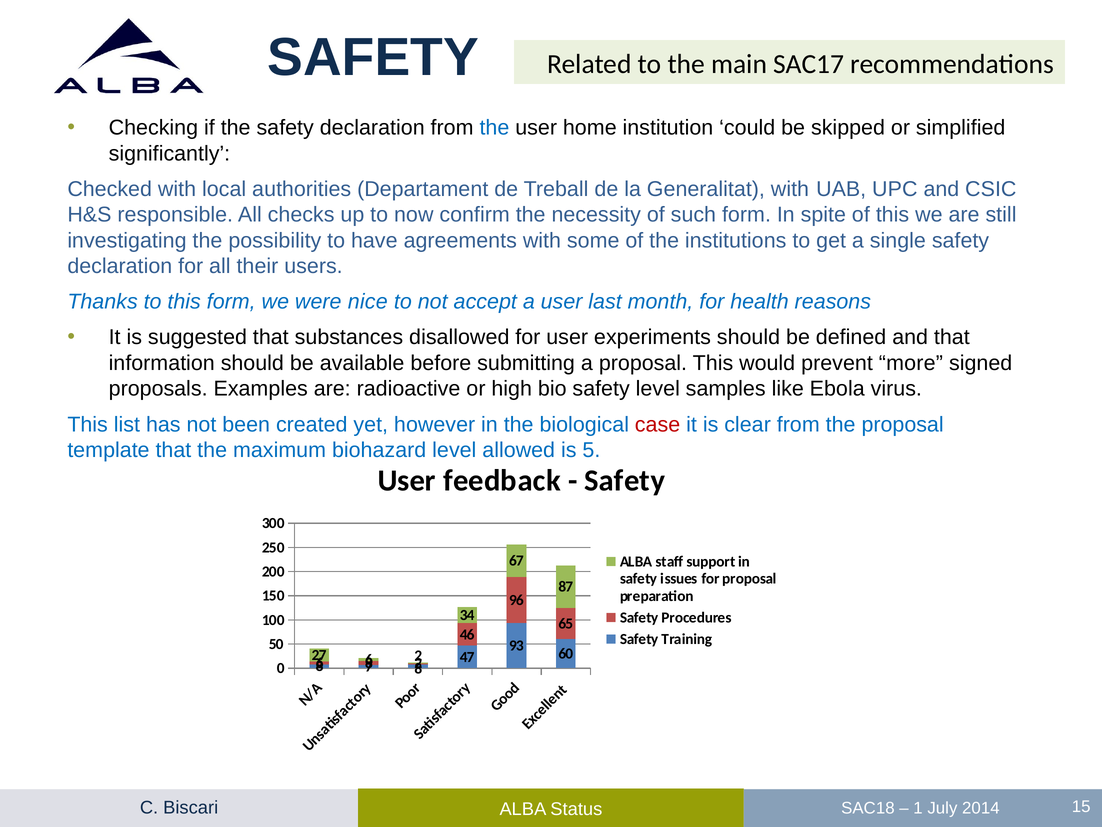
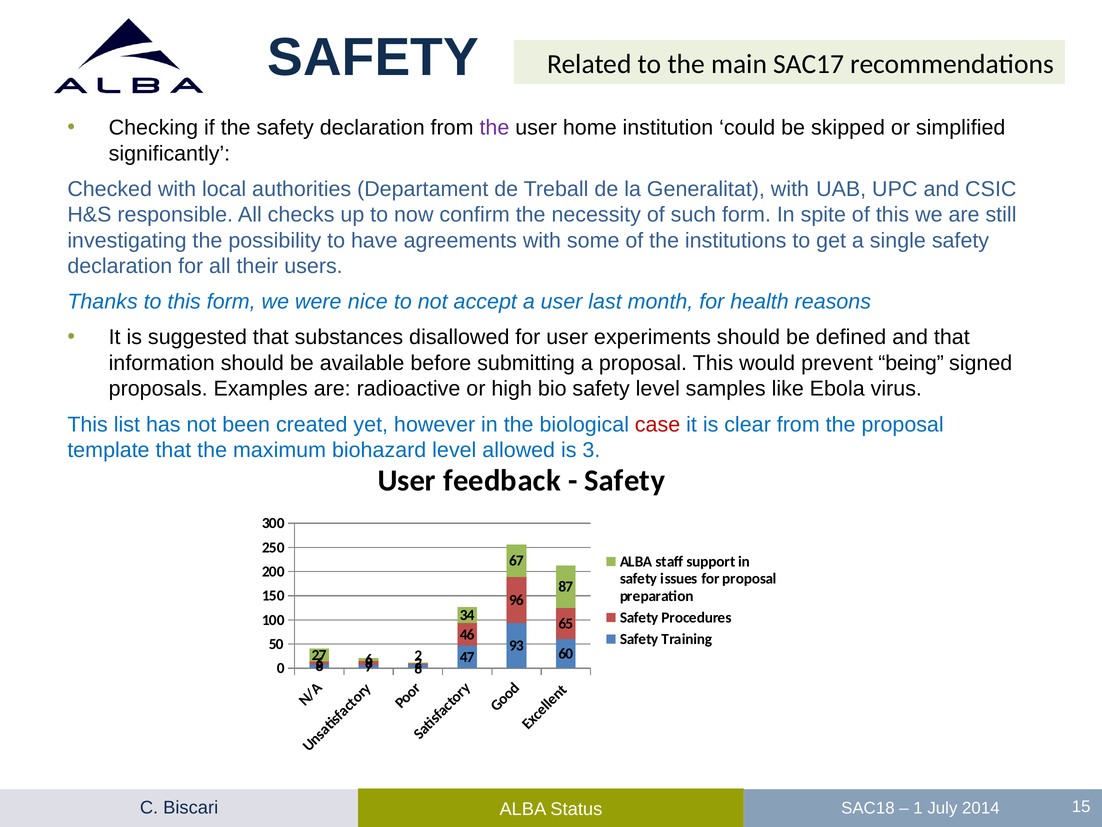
the colour: blue -> purple (494, 128)
more: more -> being (911, 363)
5: 5 -> 3 (591, 450)
